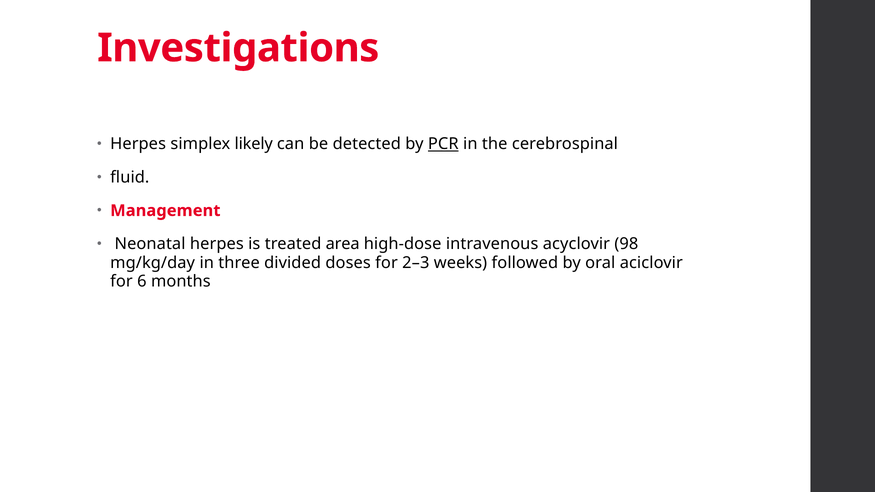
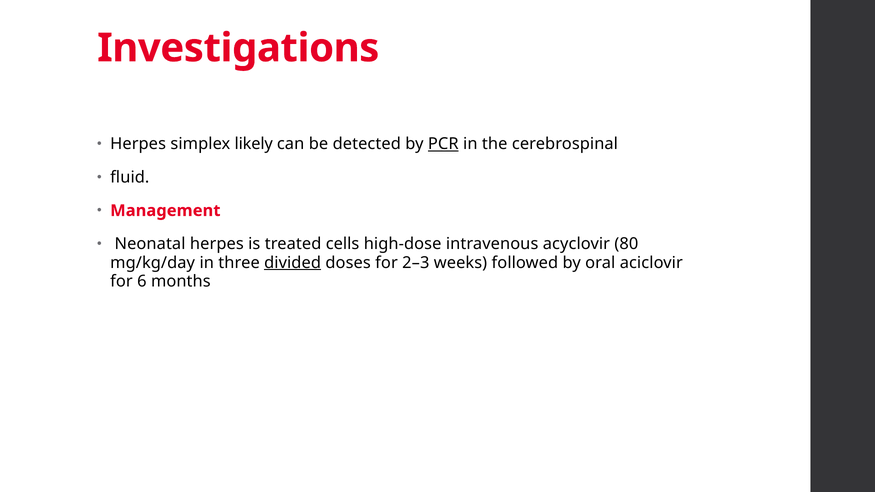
area: area -> cells (343, 244)
98: 98 -> 80 (626, 244)
divided underline: none -> present (293, 263)
